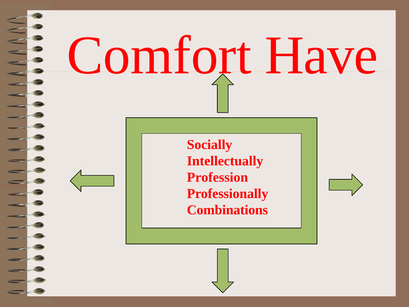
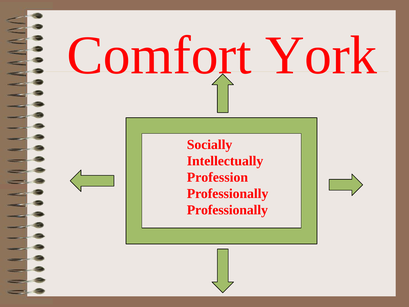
Have: Have -> York (321, 56)
Combinations: Combinations -> Professionally (227, 210)
